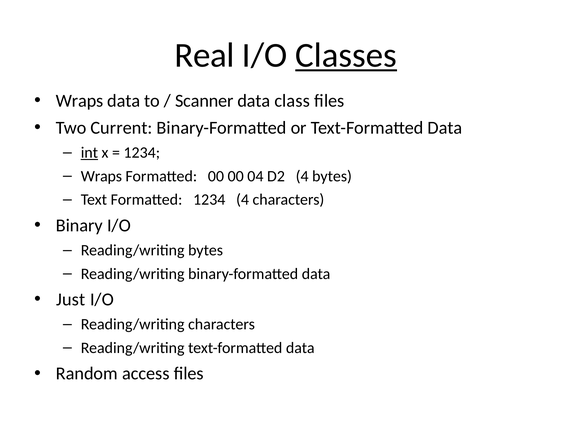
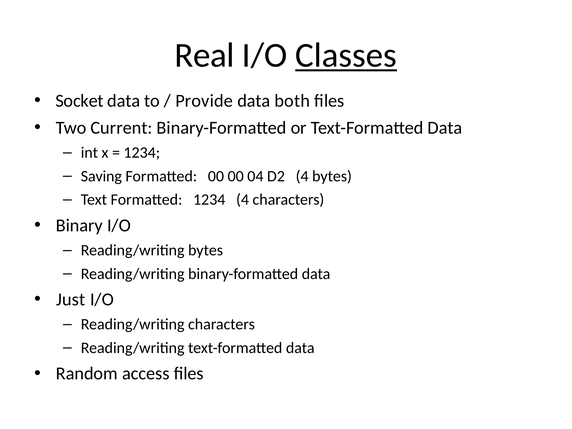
Wraps: Wraps -> Socket (80, 101)
Scanner: Scanner -> Provide (204, 101)
class: class -> both (292, 101)
int underline: present -> none (89, 153)
Wraps: Wraps -> Saving (101, 176)
